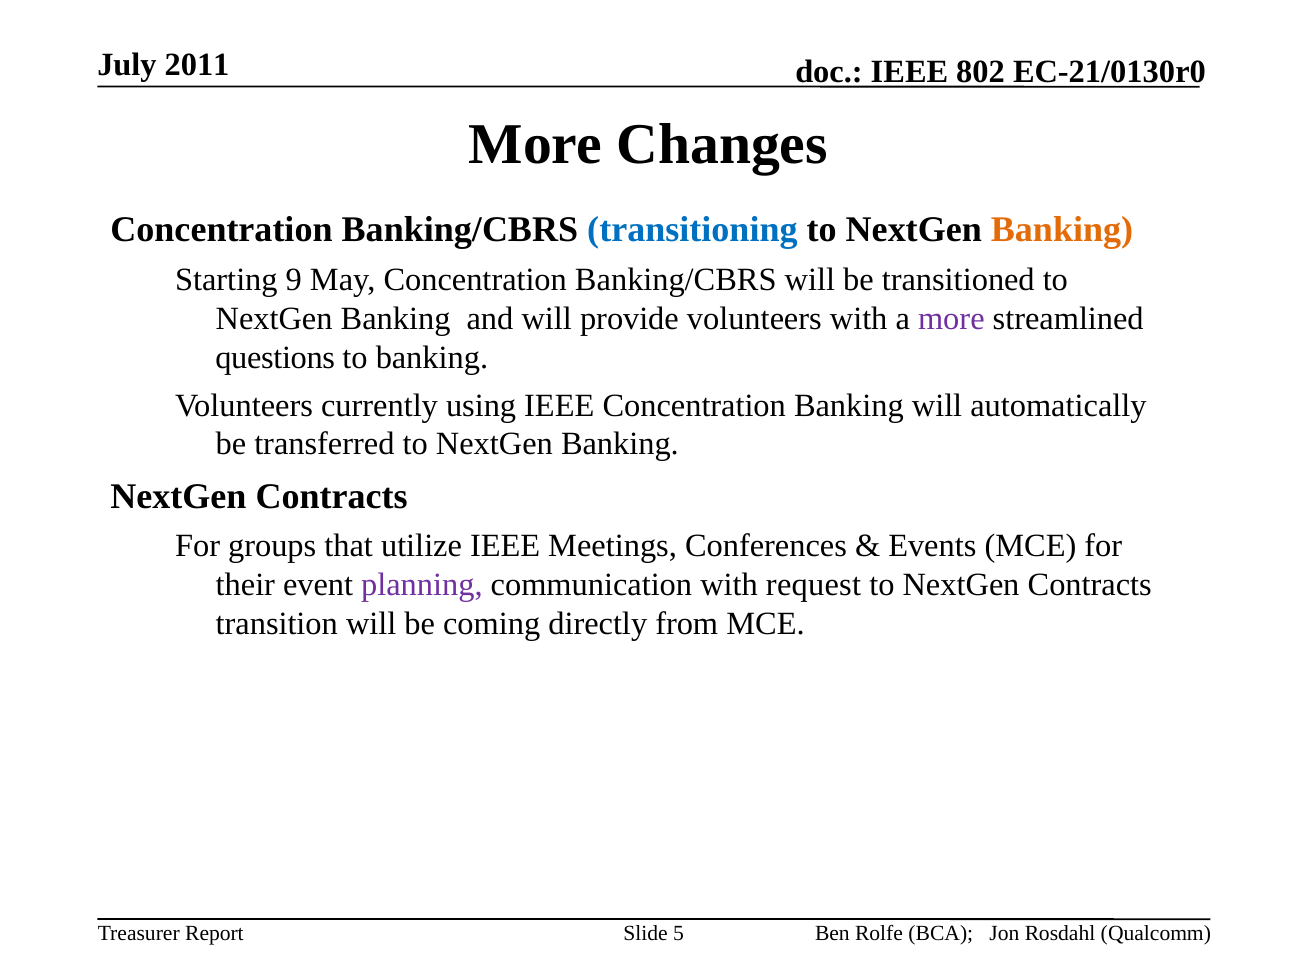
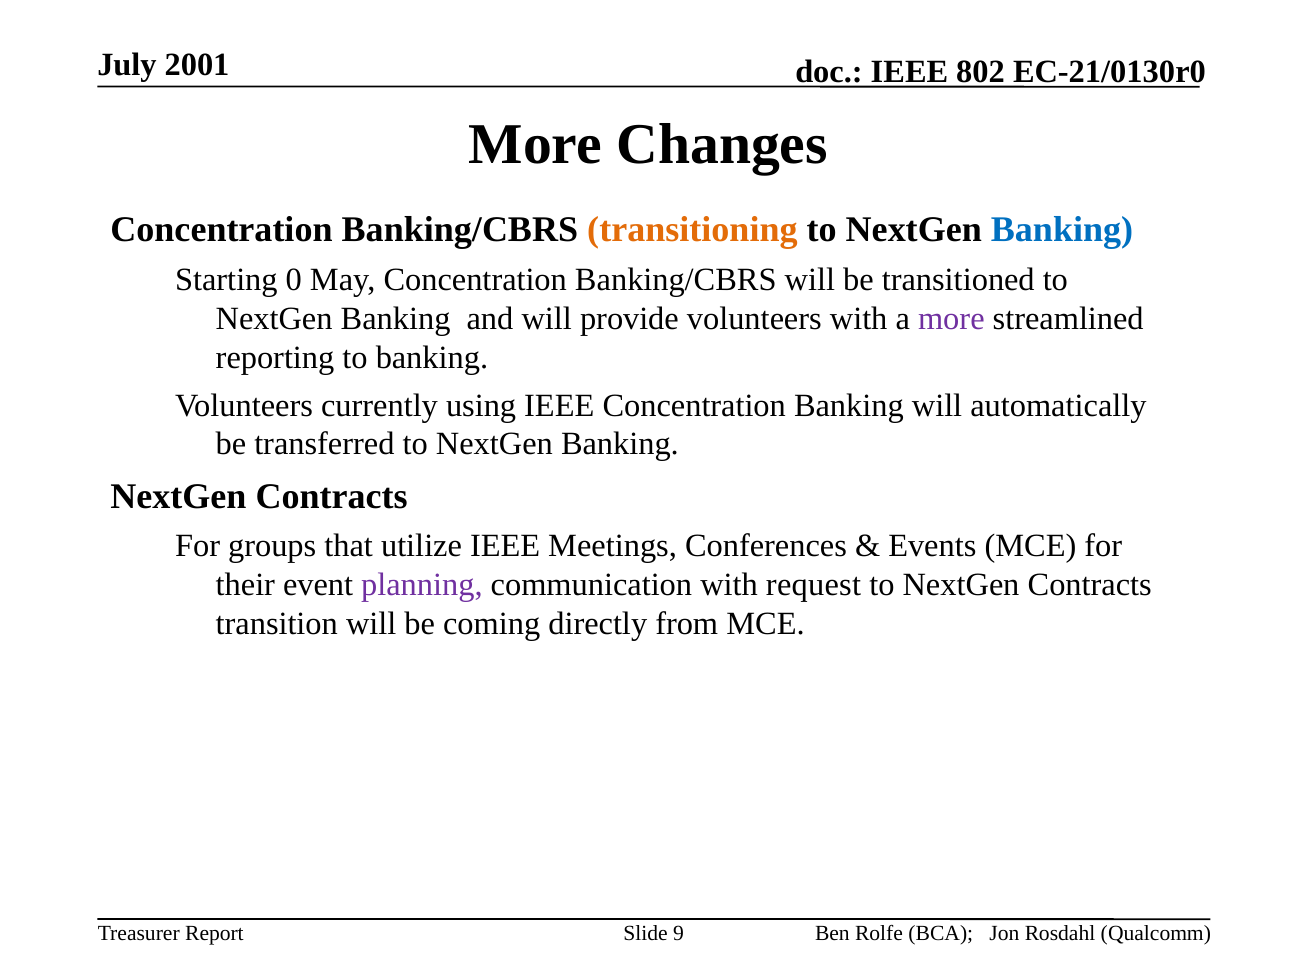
2011: 2011 -> 2001 (197, 65)
transitioning colour: blue -> orange (692, 230)
Banking colour: orange -> blue (1062, 230)
9: 9 -> 0 (294, 280)
questions: questions -> reporting (275, 357)
5: 5 -> 9 (679, 933)
